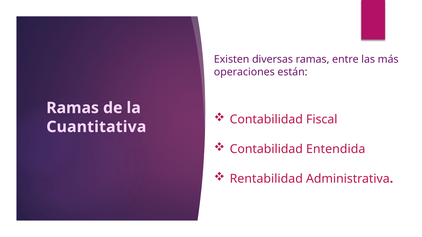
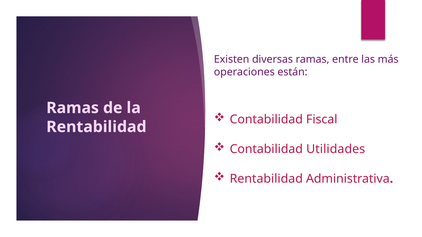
Cuantitativa: Cuantitativa -> Rentabilidad (96, 127)
Entendida: Entendida -> Utilidades (336, 149)
